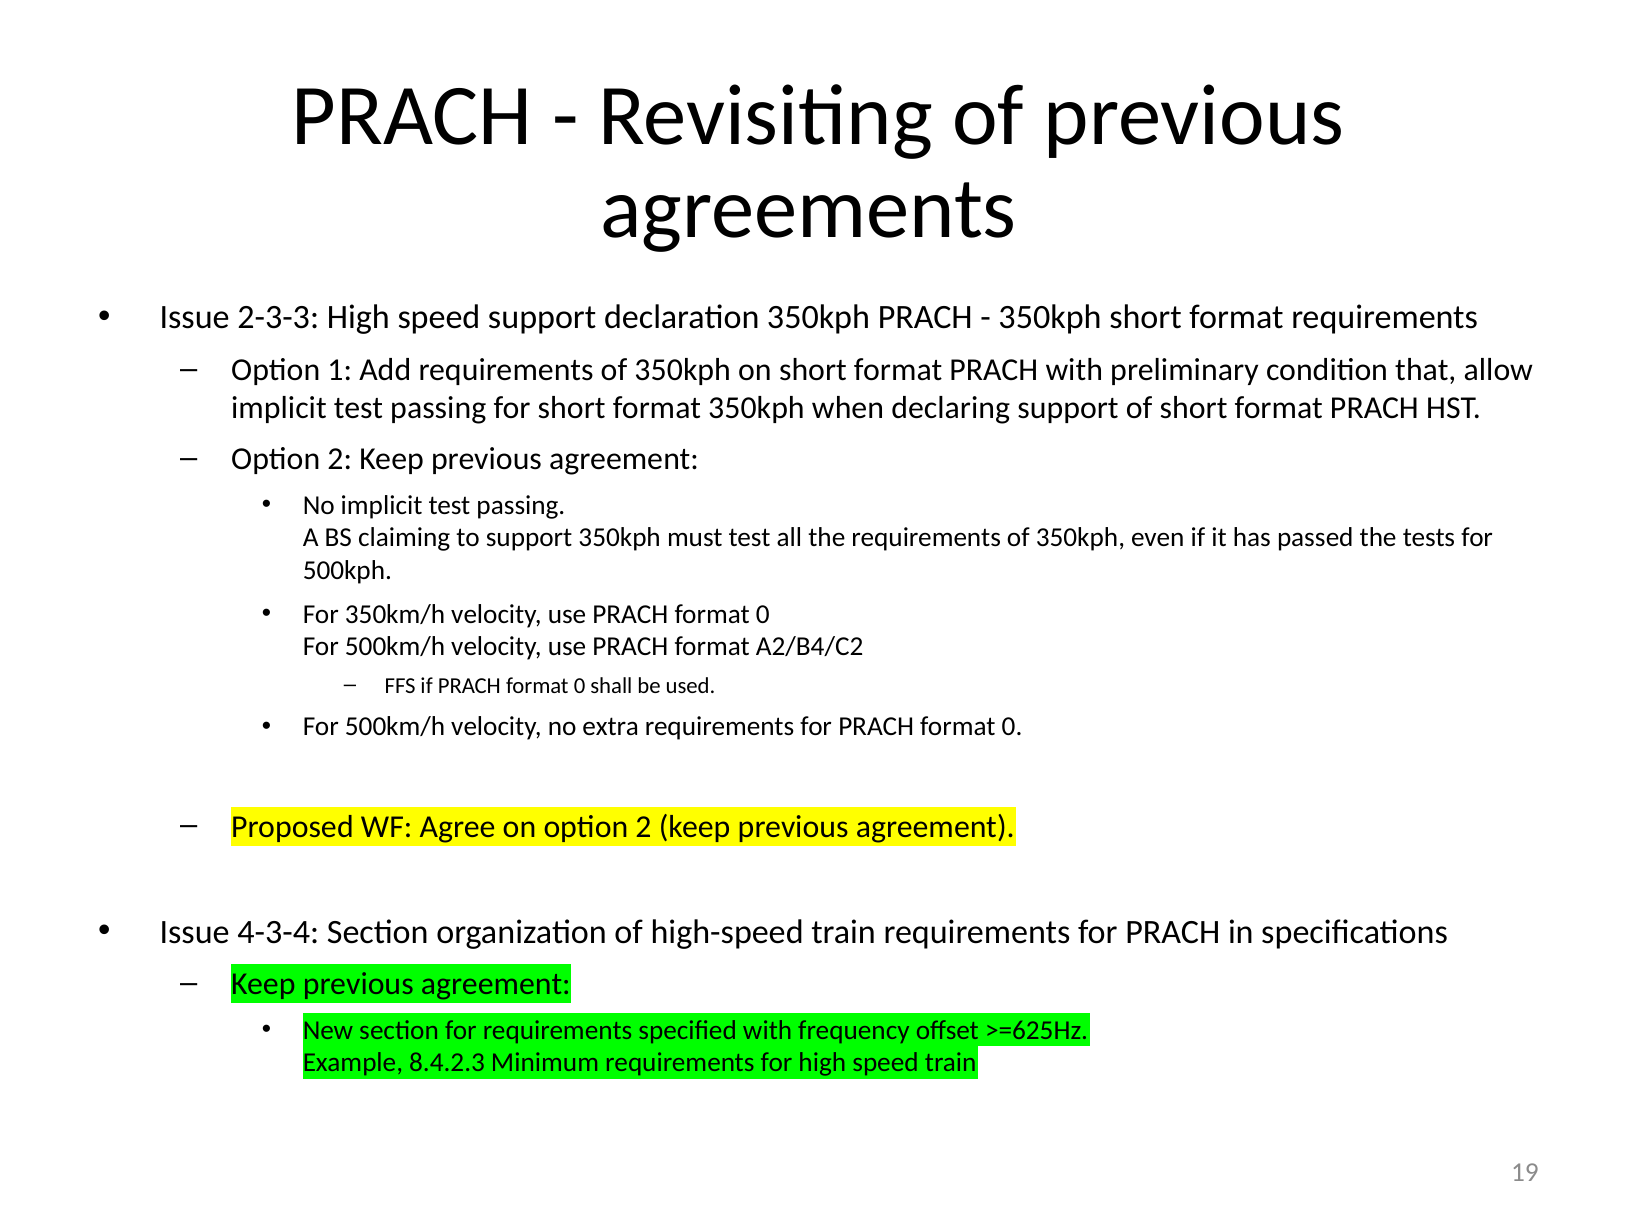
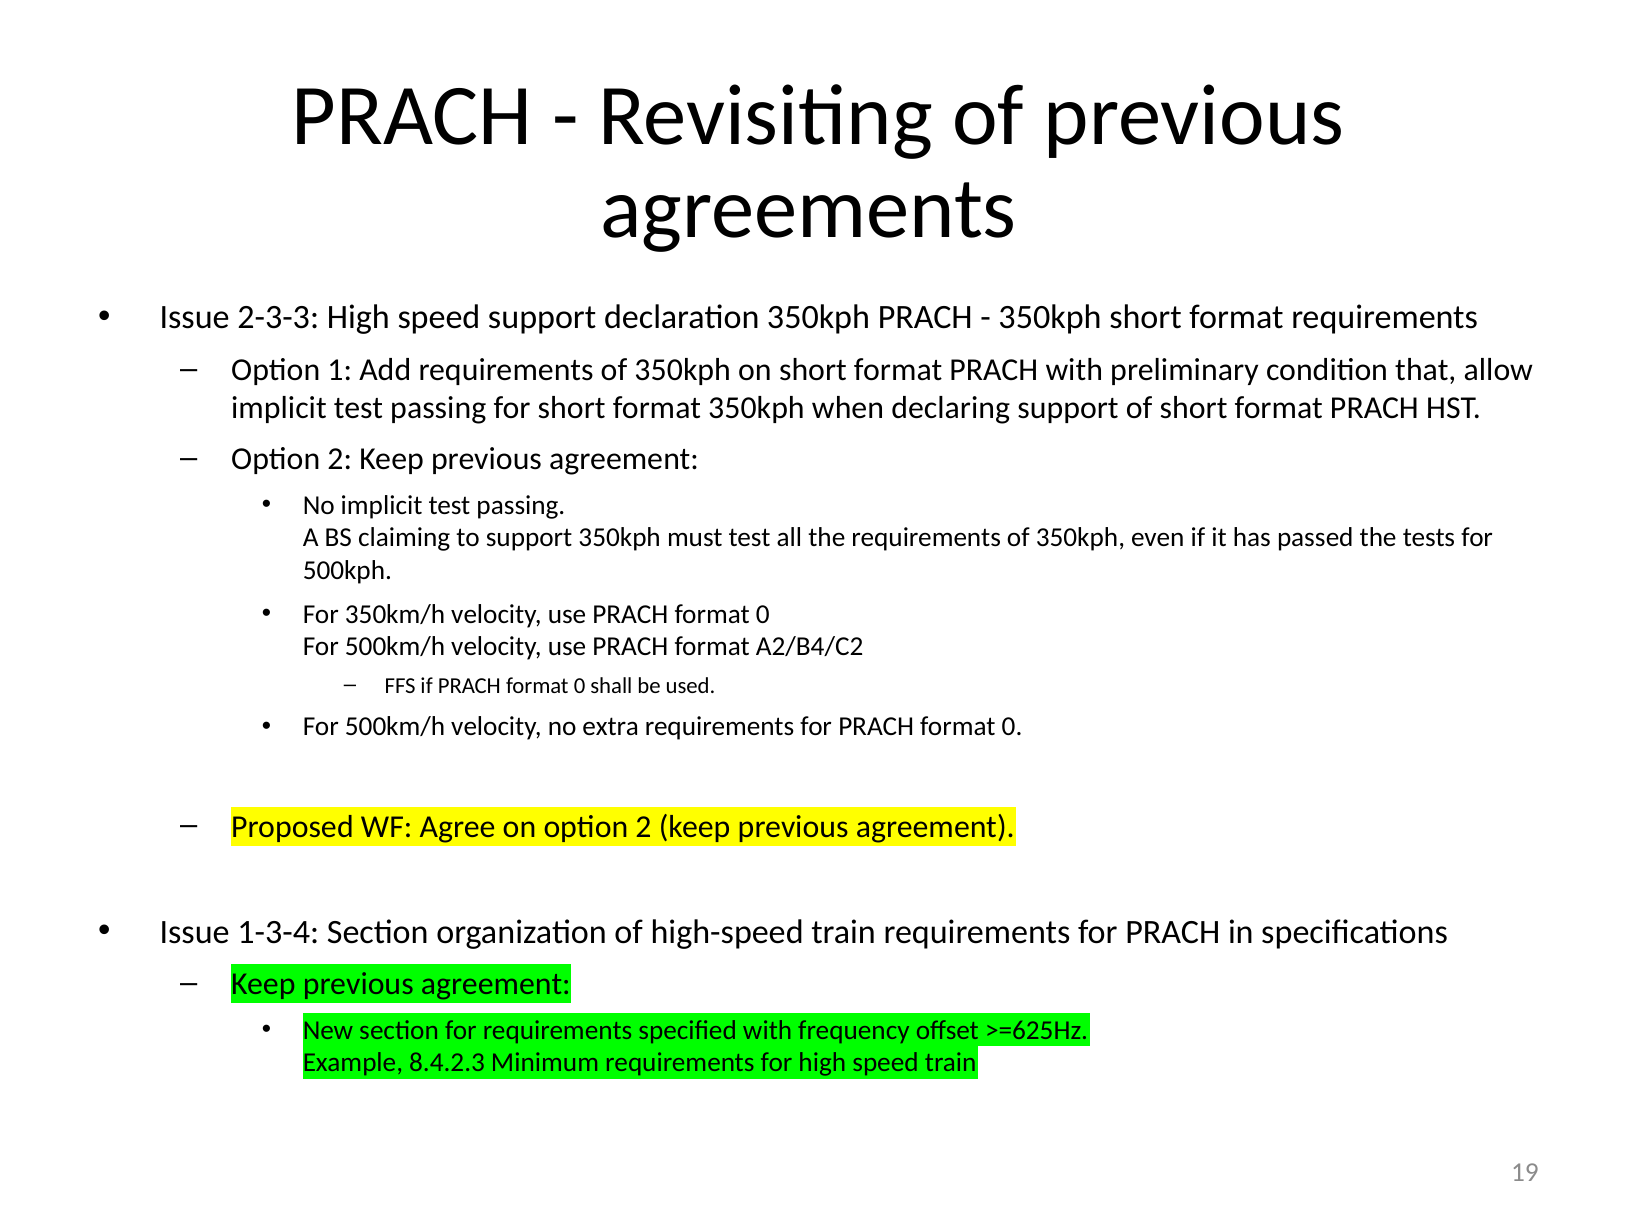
4-3-4: 4-3-4 -> 1-3-4 (278, 932)
